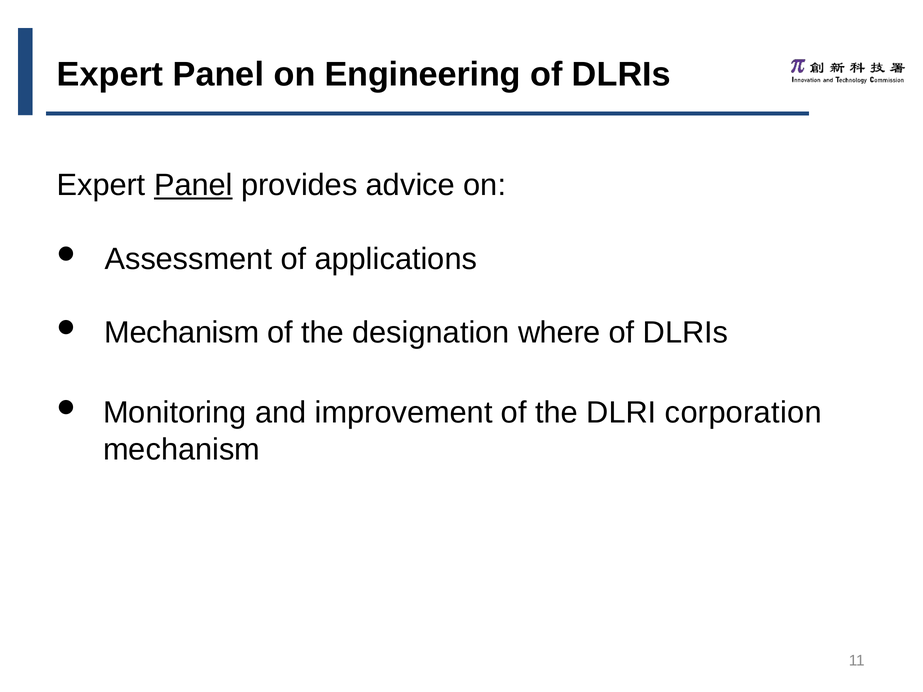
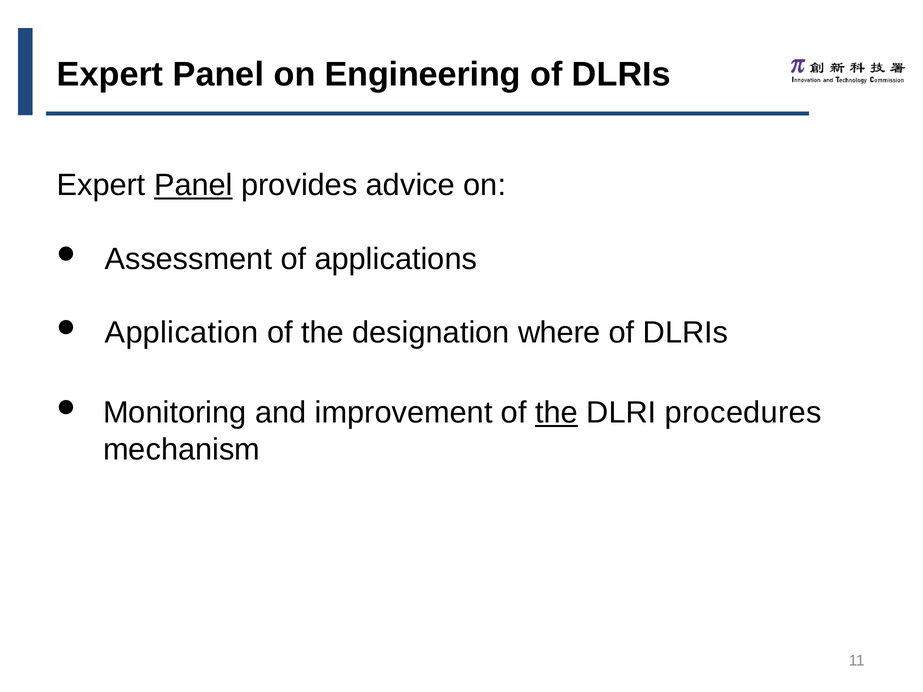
Mechanism: Mechanism -> Application (181, 333)
the underline: none -> present (557, 413)
corporation: corporation -> procedures (743, 413)
